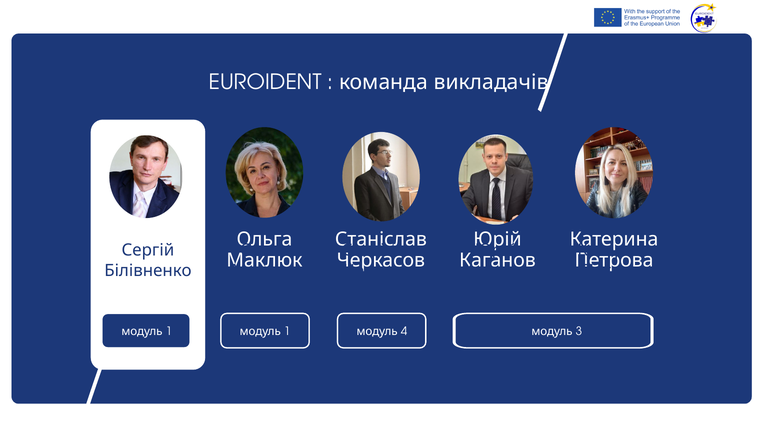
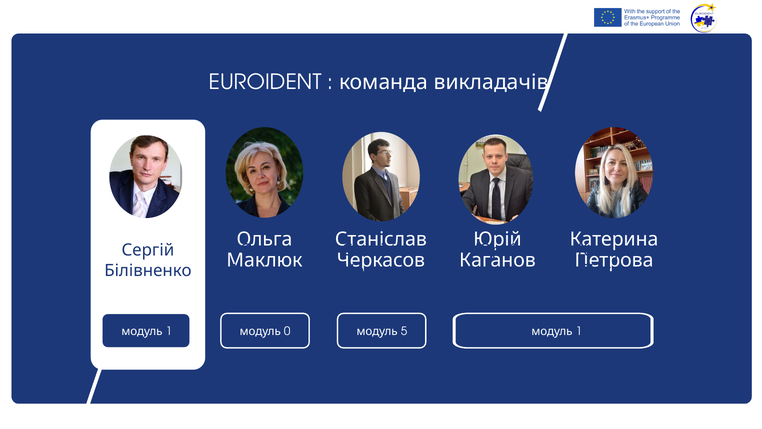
4: 4 -> 8 (581, 324)
1: 1 -> 0 (287, 331)
4: 4 -> 5 (404, 331)
3: 3 -> 1 (579, 331)
